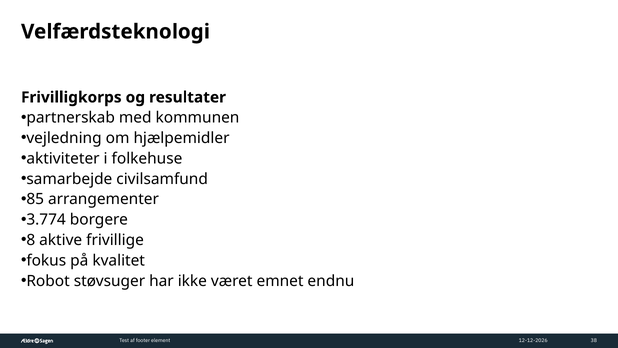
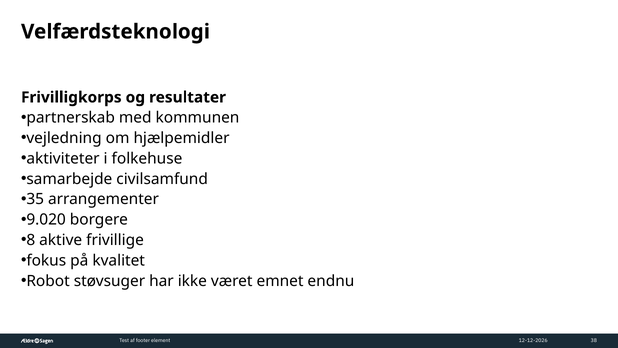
85: 85 -> 35 (35, 199)
3.774: 3.774 -> 9.020 (46, 220)
